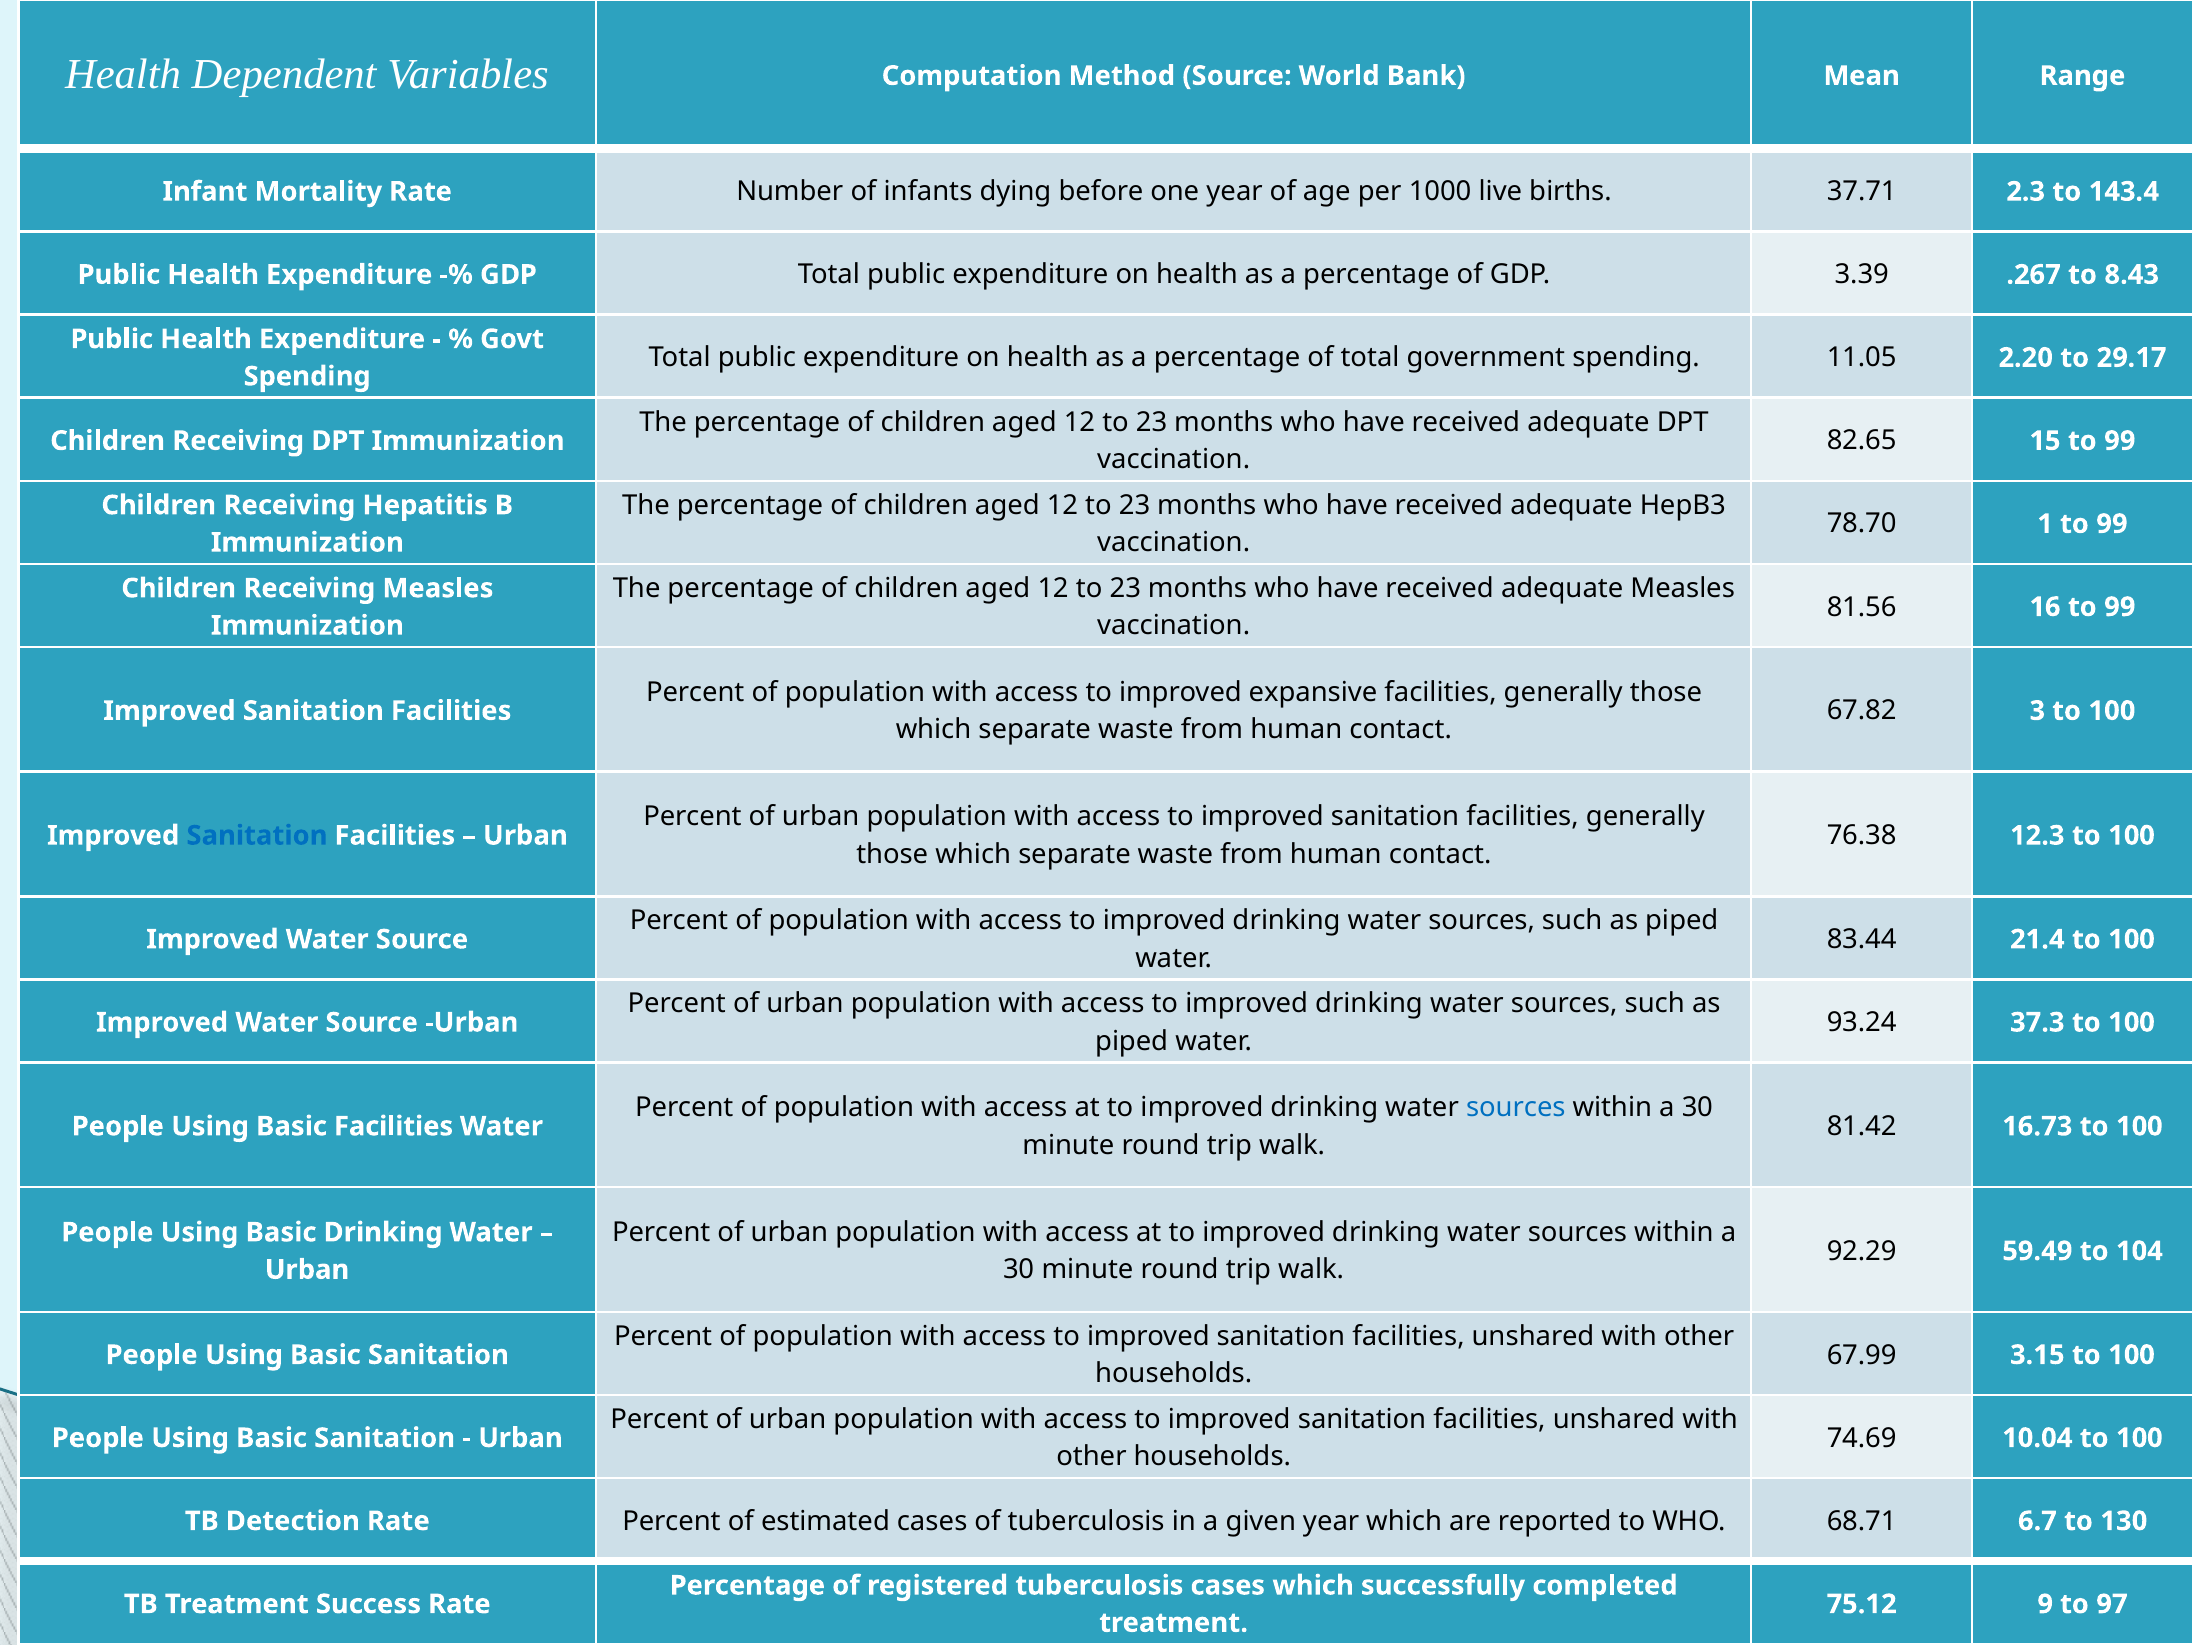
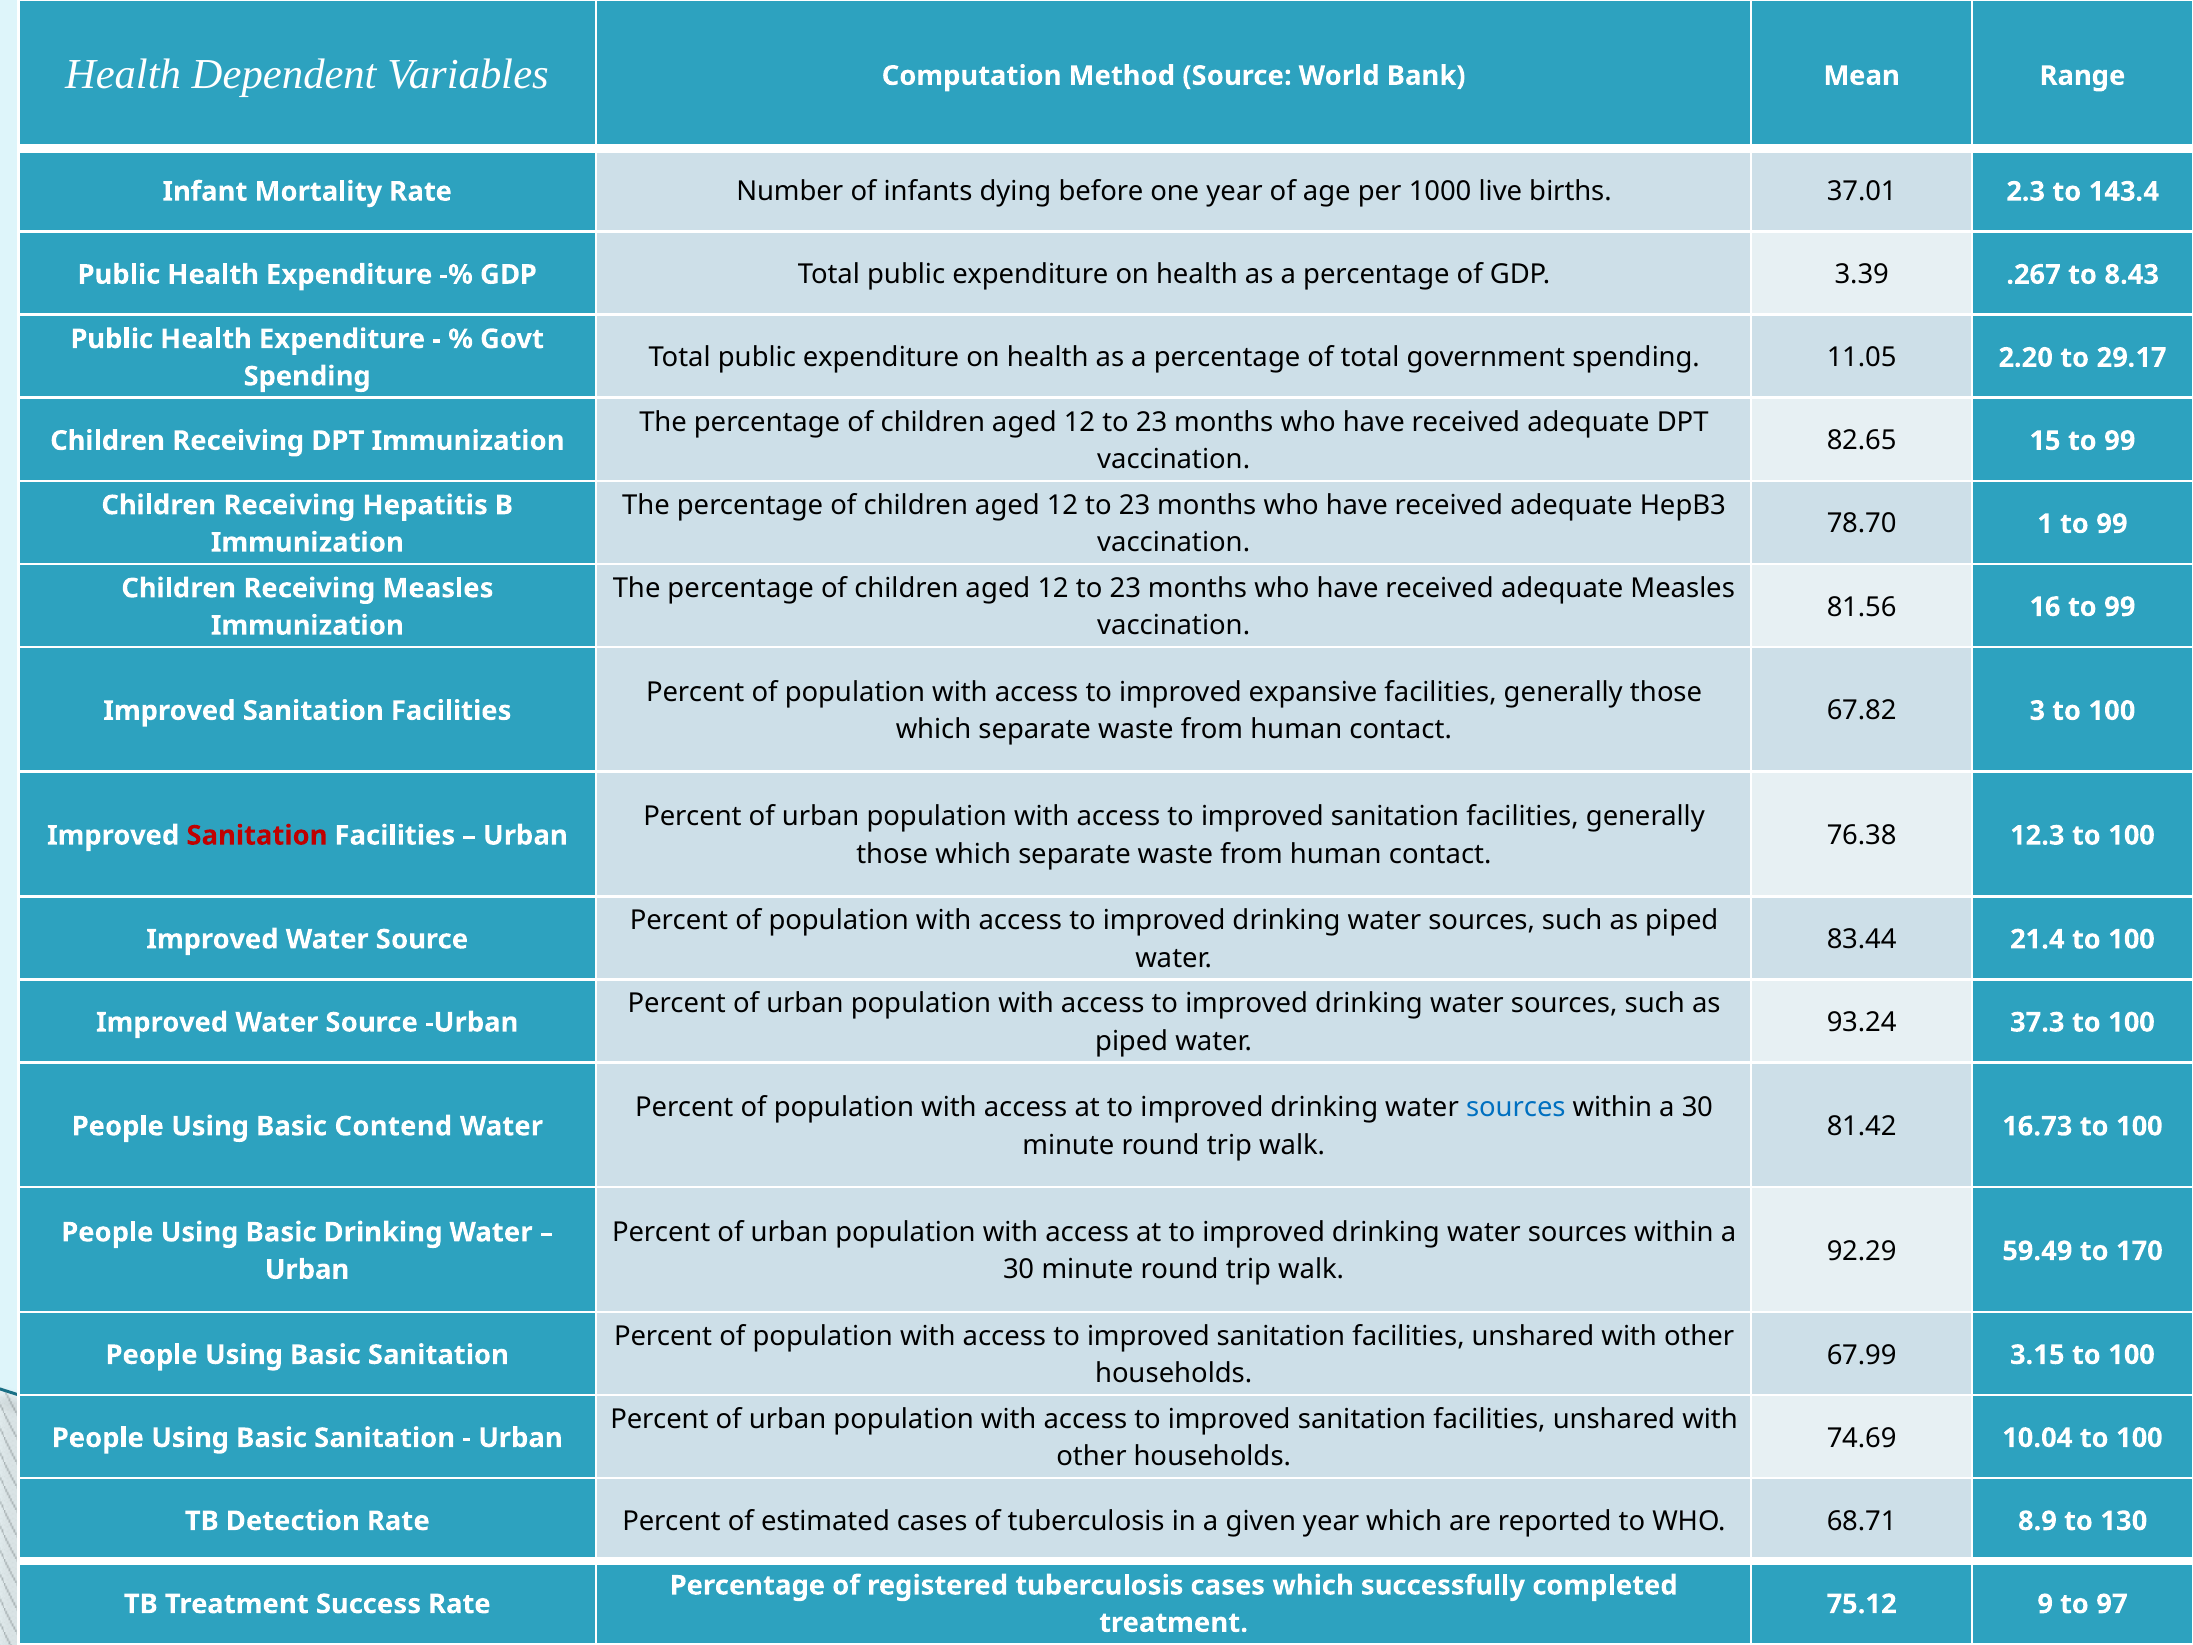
37.71: 37.71 -> 37.01 (1862, 192)
Sanitation colour: blue -> red (257, 835)
Basic Facilities: Facilities -> Contend (393, 1126)
104: 104 -> 170 (2139, 1251)
6.7: 6.7 -> 8.9 (2037, 1521)
